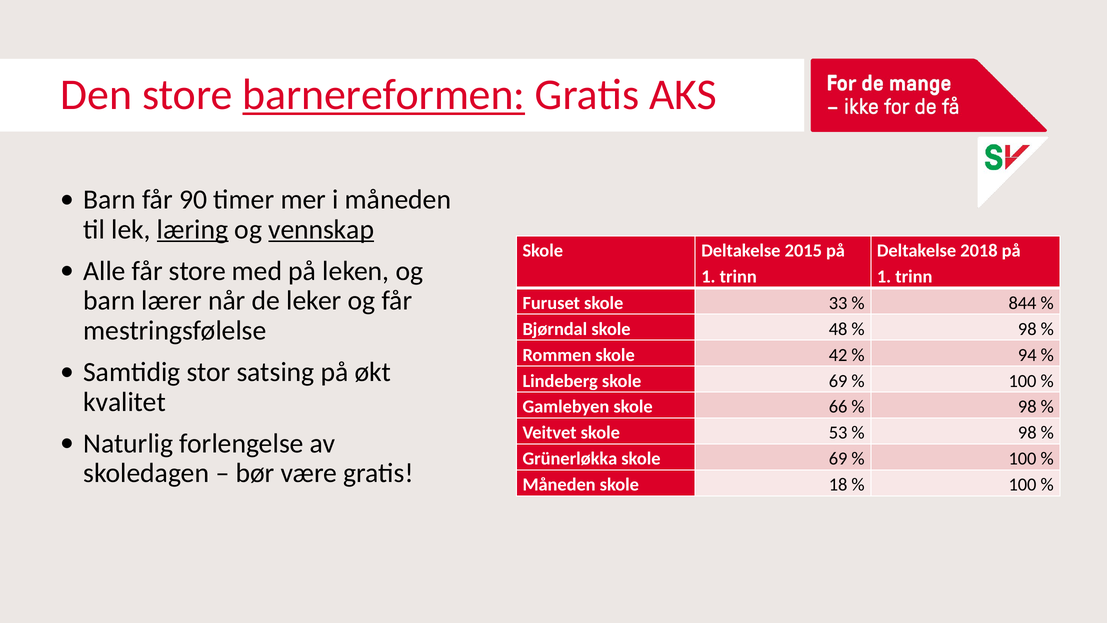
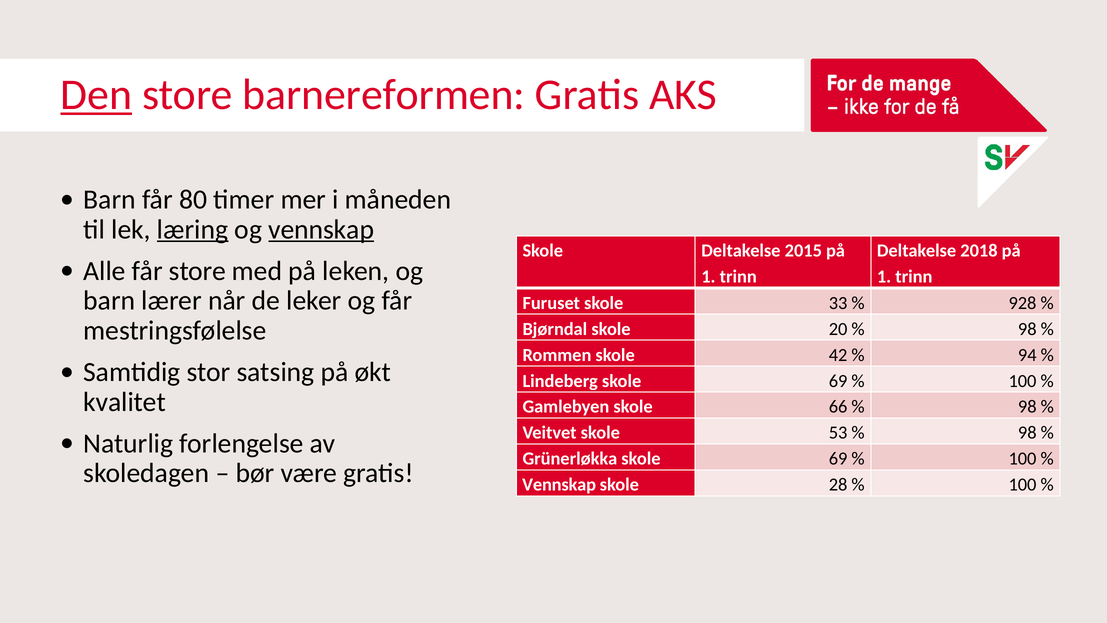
Den underline: none -> present (96, 95)
barnereformen underline: present -> none (384, 95)
90: 90 -> 80 (193, 199)
844: 844 -> 928 (1023, 303)
48: 48 -> 20 (838, 329)
Måneden: Måneden -> Vennskap (559, 485)
18: 18 -> 28 (838, 485)
